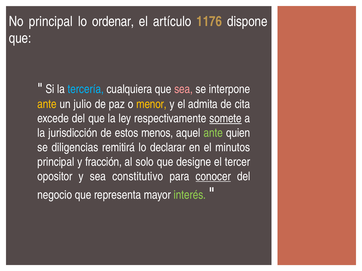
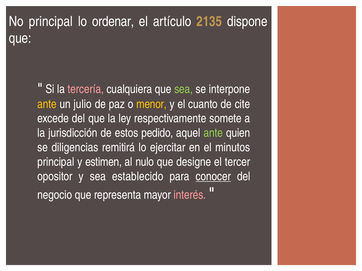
1176: 1176 -> 2135 (209, 22)
tercería colour: light blue -> pink (86, 89)
sea colour: pink -> light green (184, 89)
admita: admita -> cuanto (203, 104)
cita: cita -> cite (242, 104)
somete underline: present -> none (226, 119)
menos: menos -> pedido (157, 133)
declarar: declarar -> ejercitar (168, 148)
fracción: fracción -> estimen (104, 162)
solo: solo -> nulo (145, 162)
constitutivo: constitutivo -> establecido (138, 177)
interés colour: light green -> pink (190, 195)
